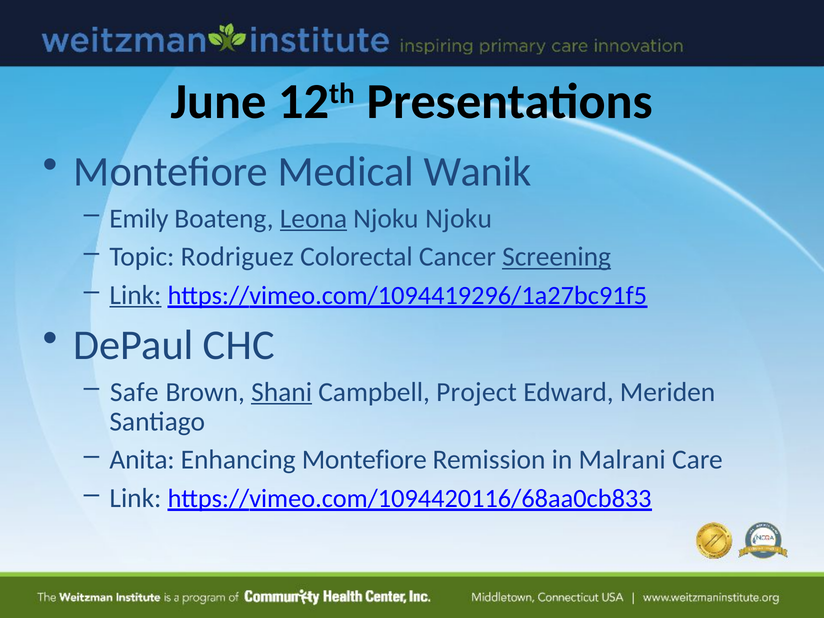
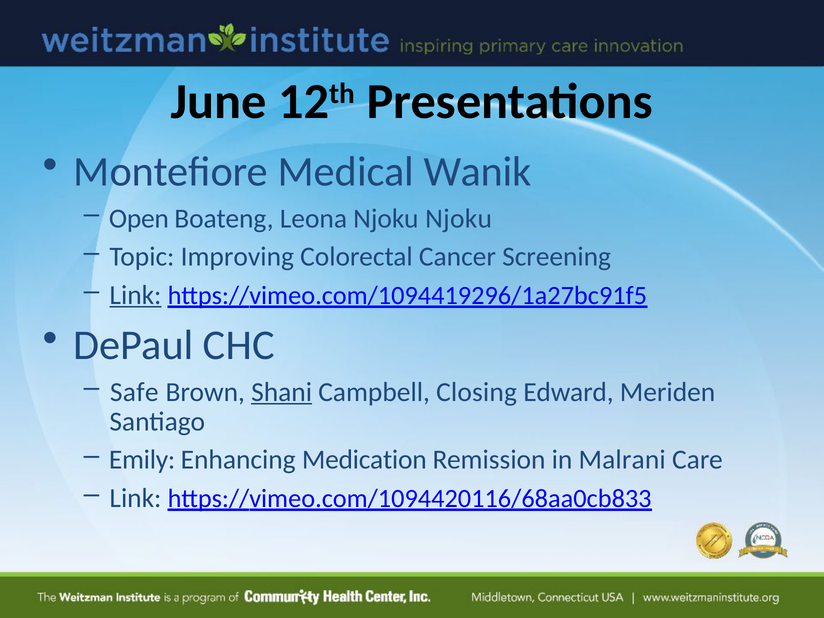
Emily: Emily -> Open (139, 219)
Leona underline: present -> none (313, 219)
Rodriguez: Rodriguez -> Improving (237, 257)
Screening underline: present -> none (557, 257)
Project: Project -> Closing (477, 392)
Anita: Anita -> Emily (142, 460)
Enhancing Montefiore: Montefiore -> Medication (364, 460)
